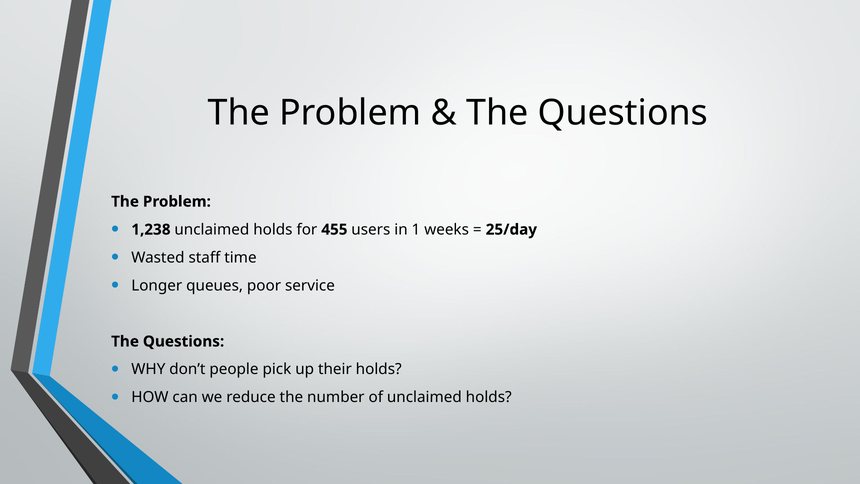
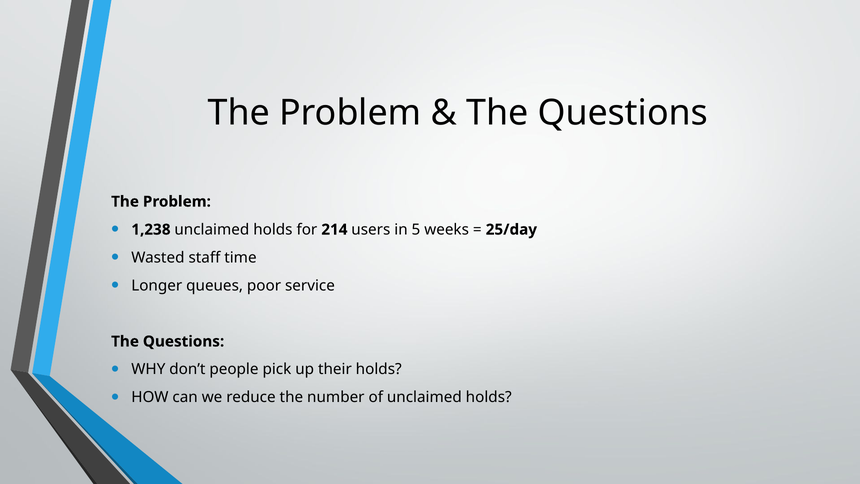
455: 455 -> 214 (334, 229)
1: 1 -> 5 (416, 229)
